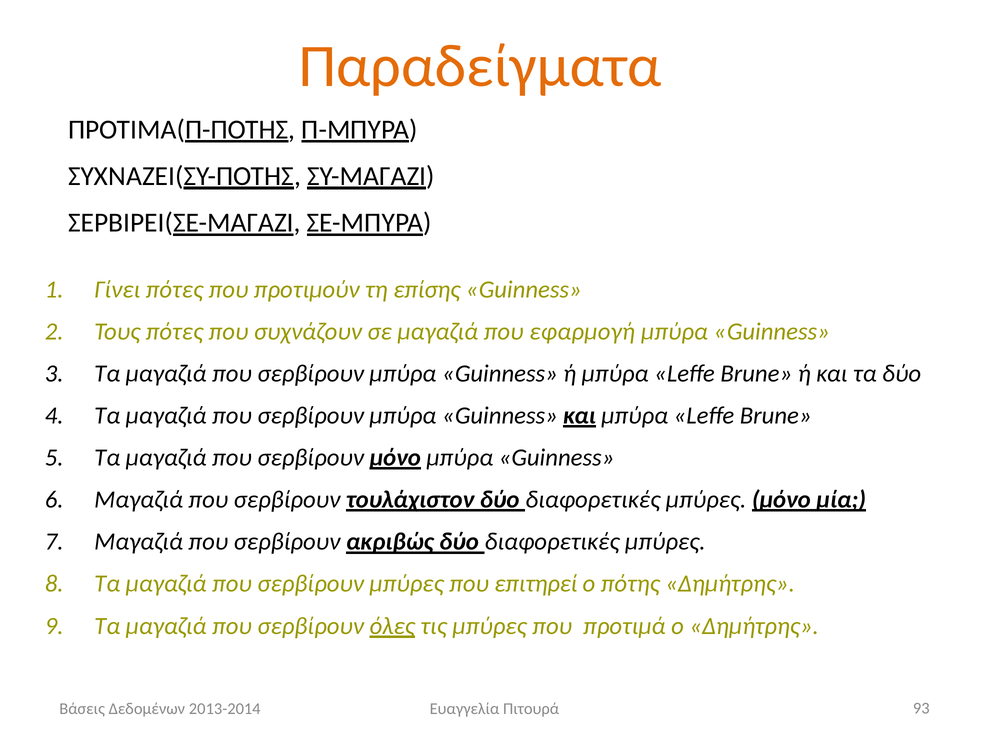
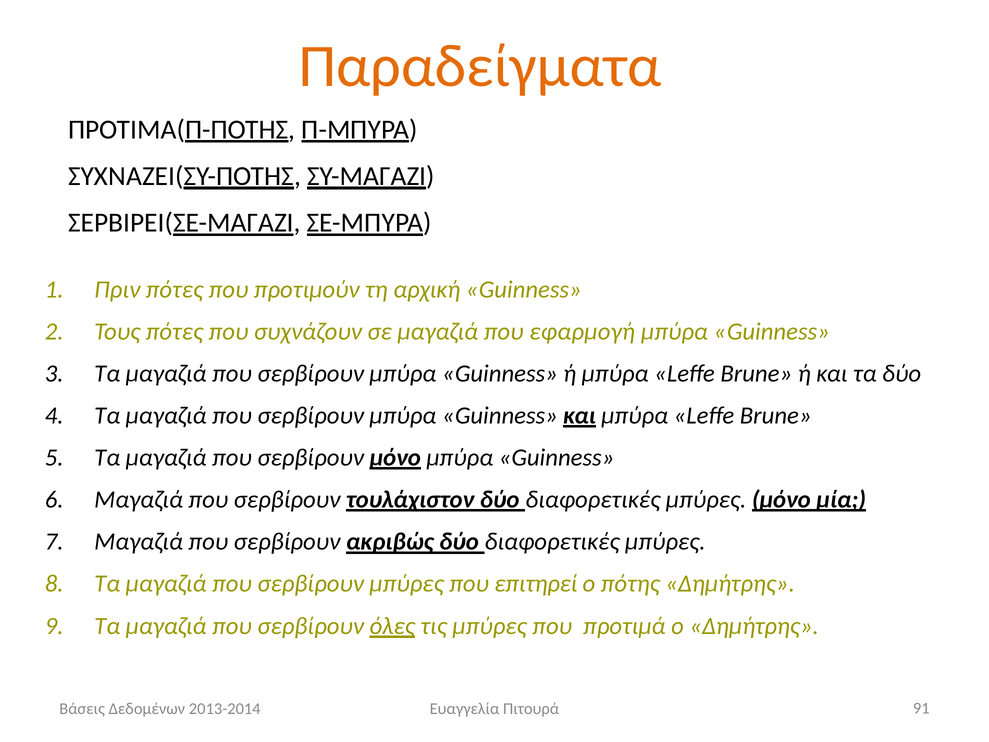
Γίνει: Γίνει -> Πριν (117, 289)
επίσης: επίσης -> αρχική (427, 289)
93: 93 -> 91 (921, 708)
